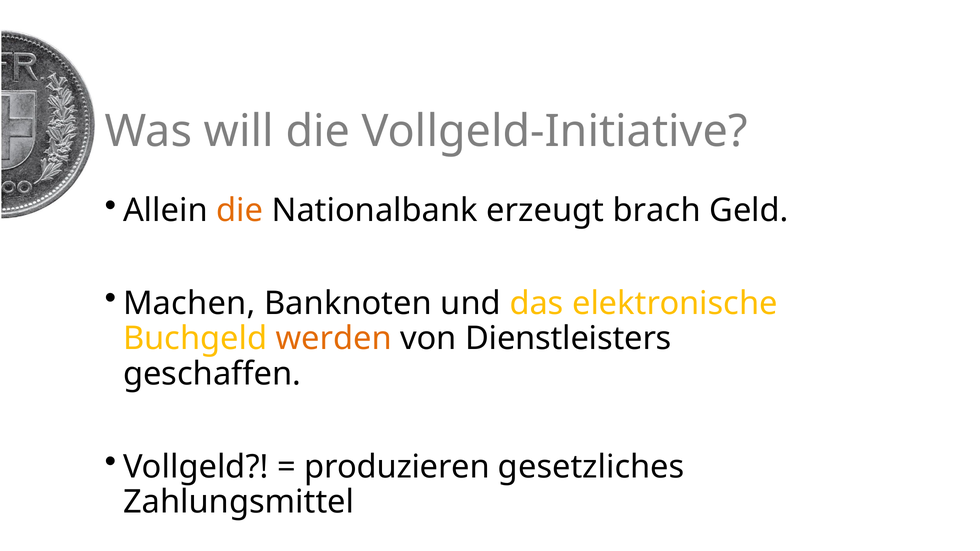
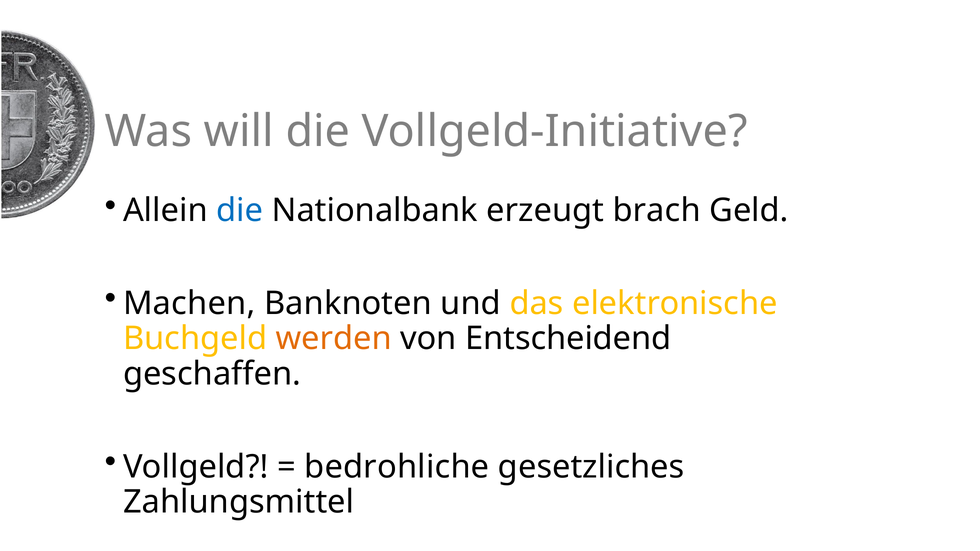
die colour: orange -> blue (240, 211)
Dienstleisters: Dienstleisters -> Entscheidend (568, 339)
produzieren: produzieren -> bedrohliche (397, 467)
